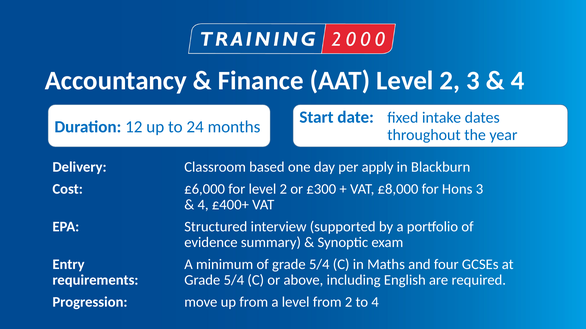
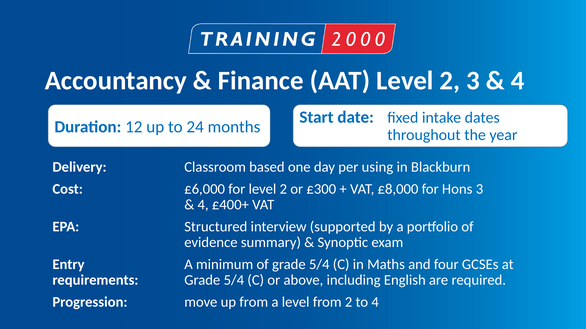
apply: apply -> using (377, 167)
